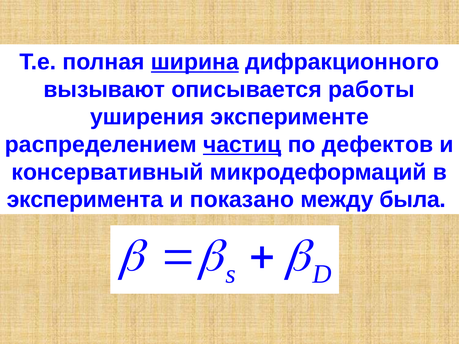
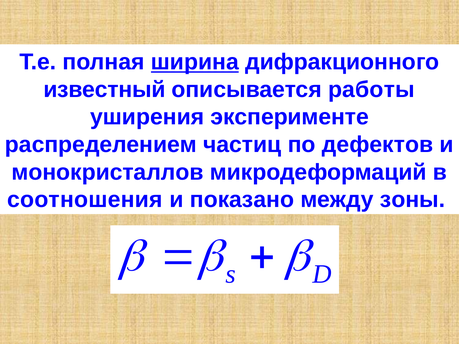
вызывают: вызывают -> известный (104, 90)
частиц underline: present -> none (242, 145)
консервативный: консервативный -> монокристаллов (108, 172)
эксперимента: эксперимента -> соотношения (85, 200)
была: была -> зоны (413, 200)
